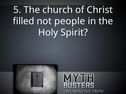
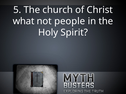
filled: filled -> what (24, 21)
